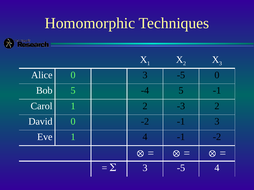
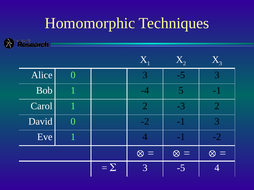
-5 0: 0 -> 3 (217, 75)
Bob 5: 5 -> 1 (73, 91)
